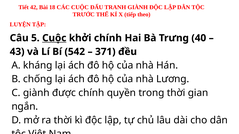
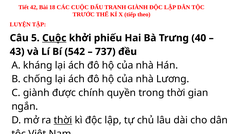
khởi chính: chính -> phiếu (108, 38)
371: 371 -> 737 (105, 52)
thời underline: none -> present (63, 121)
